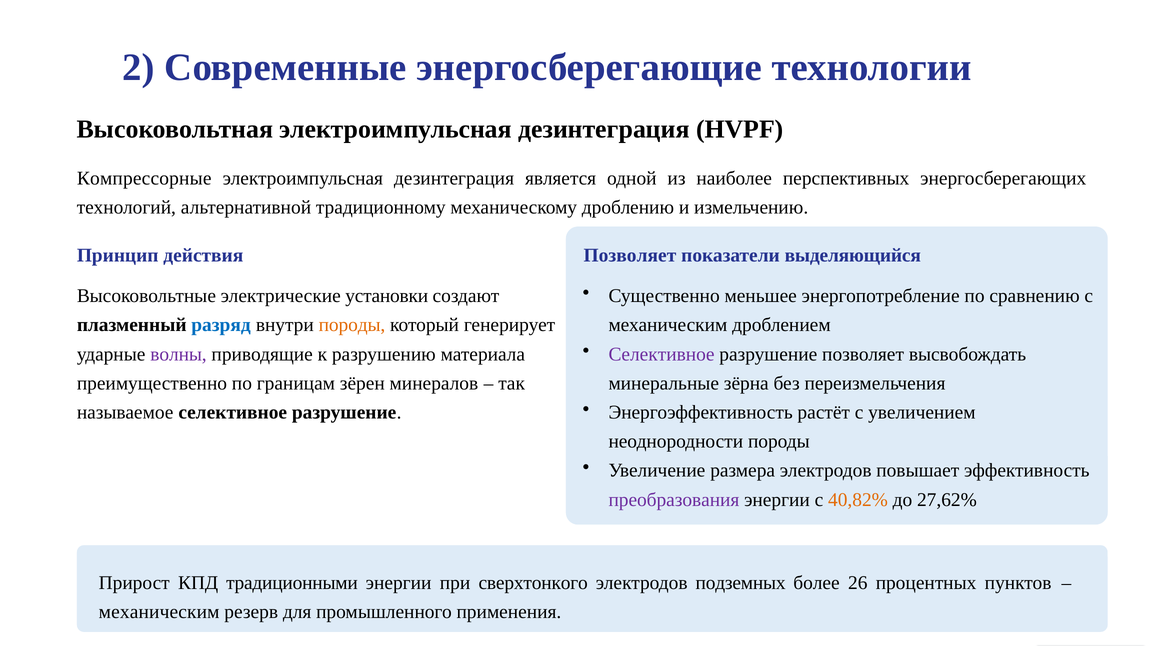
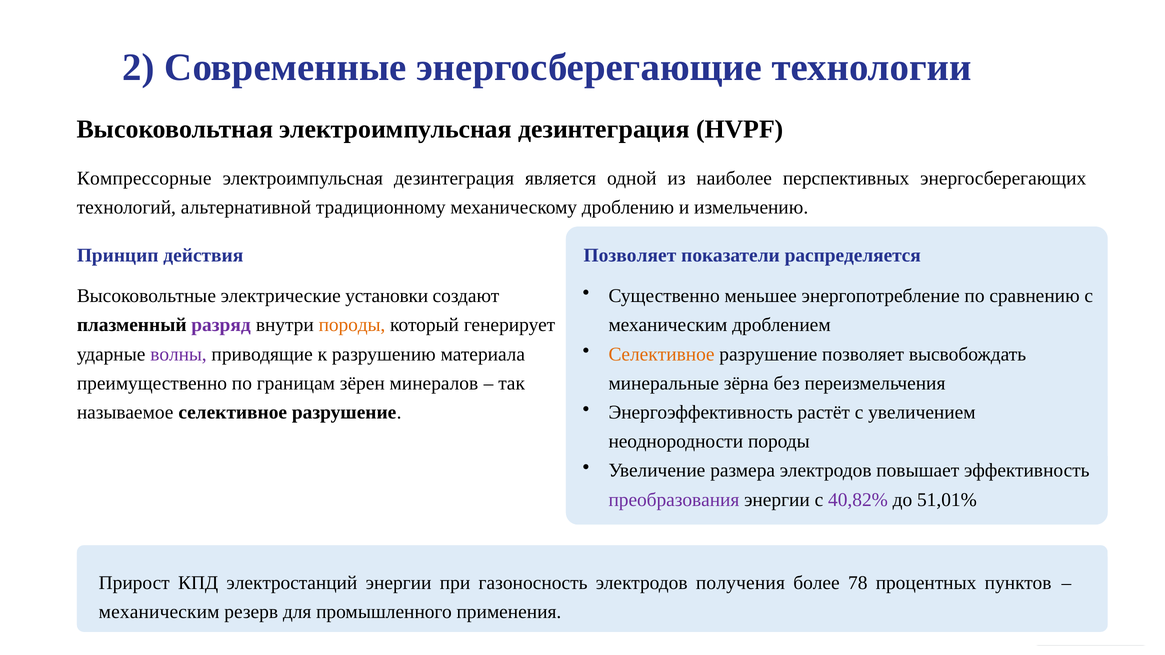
выделяющийся: выделяющийся -> распределяется (853, 255)
разряд colour: blue -> purple (221, 325)
Селективное colour: purple -> orange (662, 354)
40,82% colour: orange -> purple (858, 500)
27,62%: 27,62% -> 51,01% (947, 500)
традиционными: традиционными -> электростанций (292, 583)
сверхтонкого: сверхтонкого -> газоносность (533, 583)
подземных: подземных -> получения (740, 583)
26: 26 -> 78 (858, 583)
